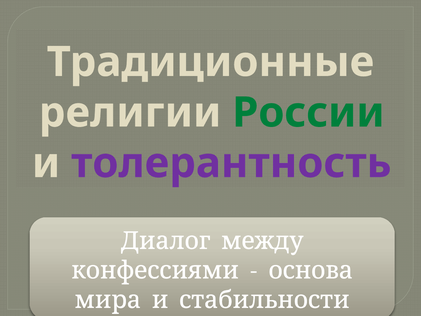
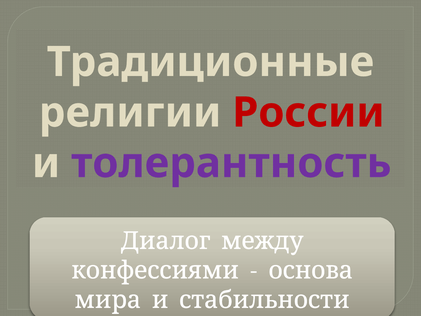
России colour: green -> red (308, 113)
